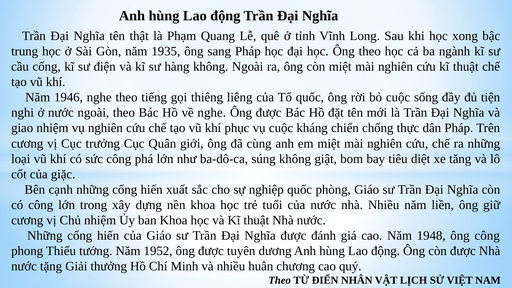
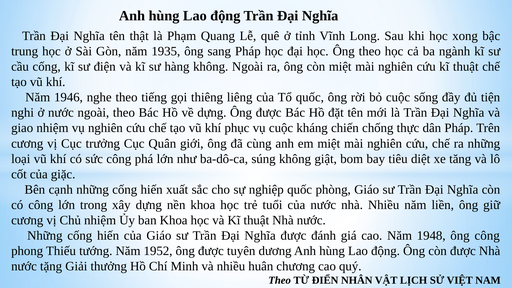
về nghe: nghe -> dựng (212, 113)
